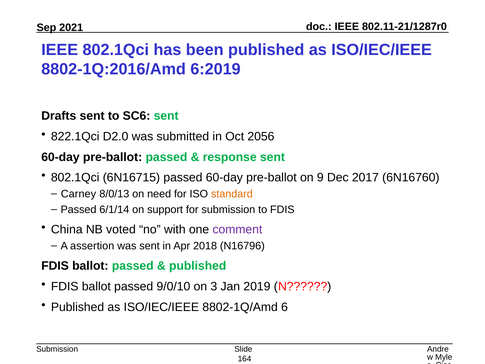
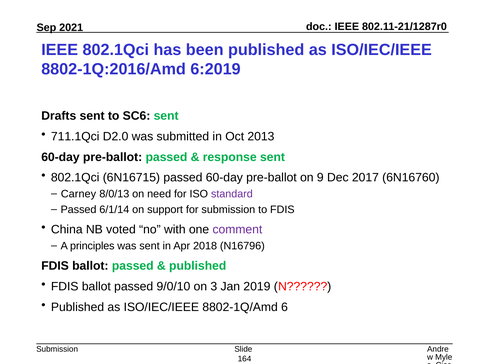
822.1Qci: 822.1Qci -> 711.1Qci (75, 136)
2056: 2056 -> 2013 (261, 136)
standard colour: orange -> purple (232, 194)
assertion: assertion -> principles (92, 246)
